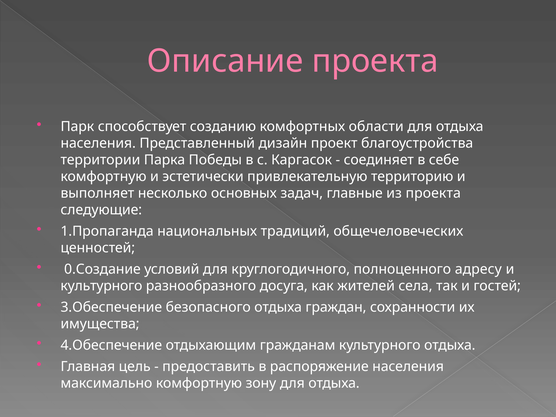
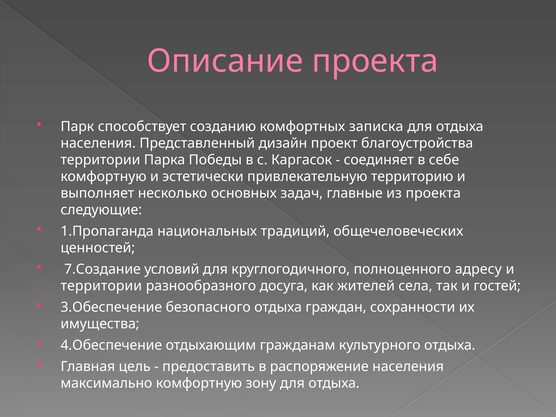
области: области -> записка (376, 127)
0.Создание: 0.Создание -> 7.Создание (102, 269)
культурного: культурного -> территории (101, 286)
